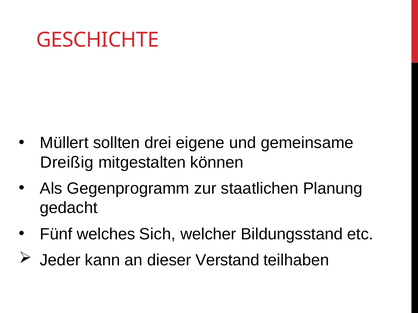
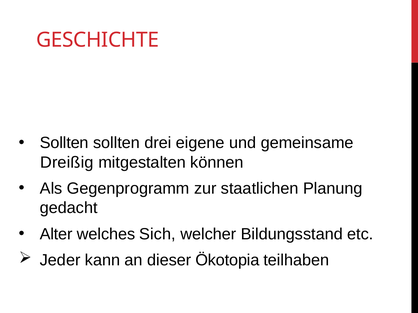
Müllert: Müllert -> Sollten (64, 143)
Fünf: Fünf -> Alter (56, 234)
Verstand: Verstand -> Ökotopia (227, 261)
